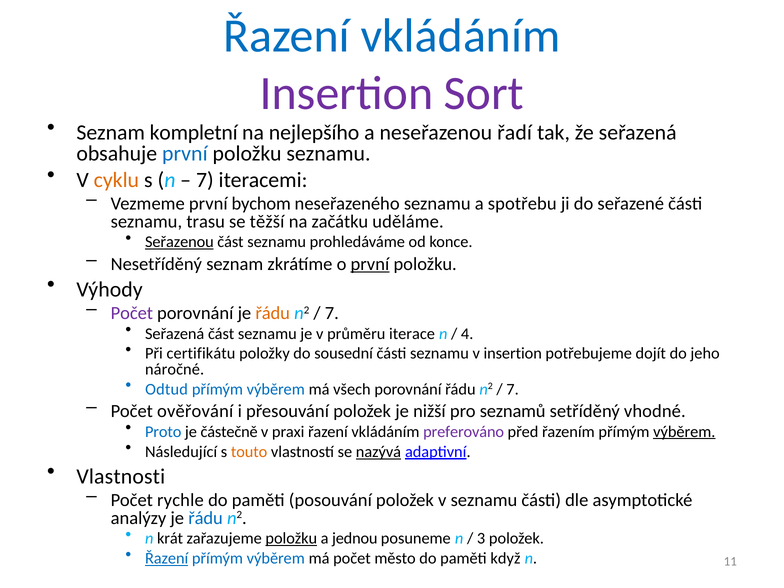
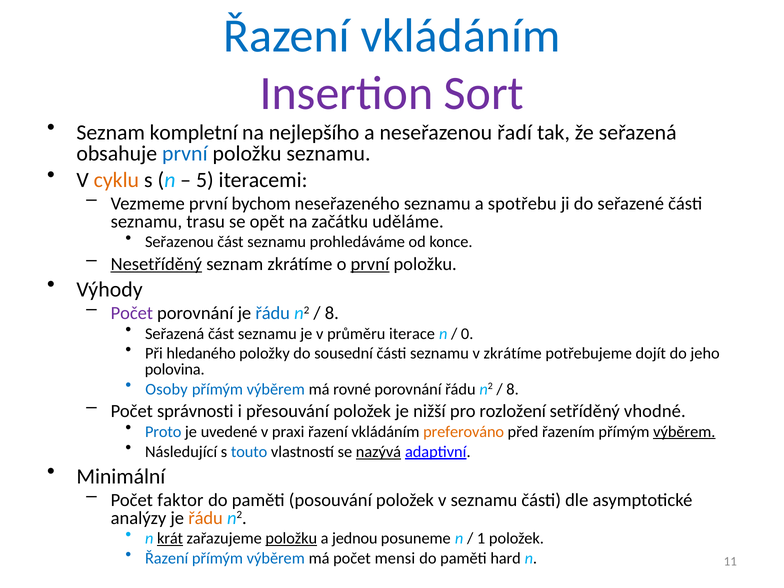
7: 7 -> 5 (205, 180)
těžší: těžší -> opět (267, 222)
Seřazenou underline: present -> none (179, 242)
Nesetříděný underline: none -> present (156, 264)
řádu colour: orange -> blue (273, 313)
7: 7 -> 8 (332, 313)
4: 4 -> 0 (467, 334)
certifikátu: certifikátu -> hledaného (201, 354)
v insertion: insertion -> zkrátíme (513, 354)
náročné: náročné -> polovina (175, 369)
Odtud: Odtud -> Osoby (167, 389)
všech: všech -> rovné (352, 389)
7: 7 -> 8 (513, 389)
ověřování: ověřování -> správnosti (195, 411)
seznamů: seznamů -> rozložení (513, 411)
částečně: částečně -> uvedené (229, 432)
preferováno colour: purple -> orange (464, 432)
touto colour: orange -> blue (249, 452)
Vlastnosti: Vlastnosti -> Minimální (121, 476)
rychle: rychle -> faktor (180, 500)
řádu colour: blue -> orange (206, 518)
krát underline: none -> present (170, 539)
3: 3 -> 1 (481, 539)
Řazení underline: present -> none (167, 558)
město: město -> mensi (395, 558)
když: když -> hard (506, 558)
